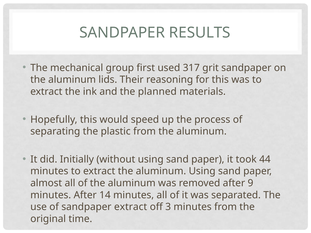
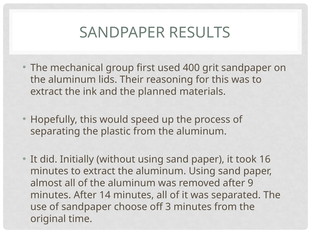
317: 317 -> 400 (191, 68)
44: 44 -> 16 (265, 159)
sandpaper extract: extract -> choose (131, 207)
